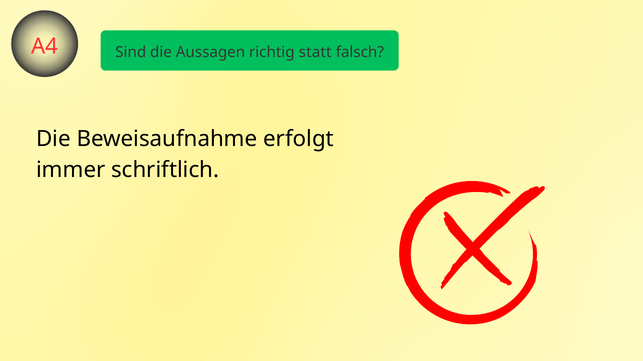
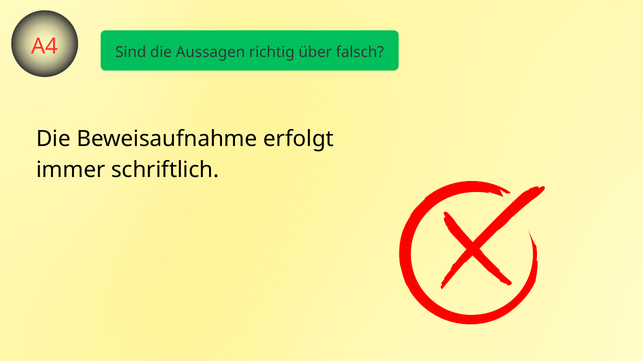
statt: statt -> über (315, 52)
